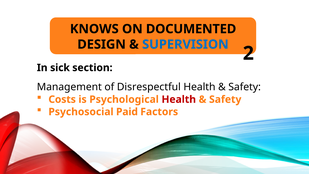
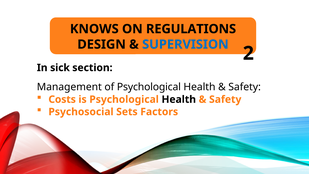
DOCUMENTED: DOCUMENTED -> REGULATIONS (191, 29)
of Disrespectful: Disrespectful -> Psychological (149, 87)
Health colour: red -> black (179, 99)
Paid: Paid -> Sets (127, 112)
